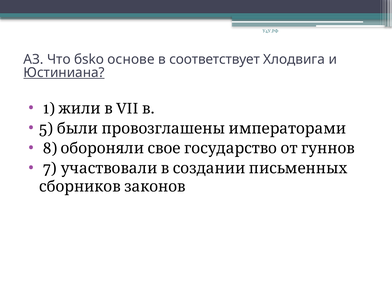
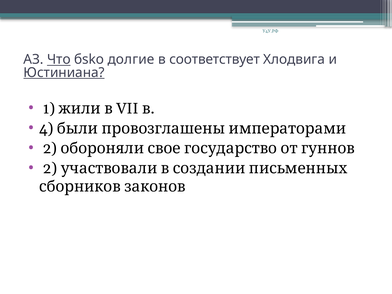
Что underline: none -> present (59, 59)
основе: основе -> долгие (131, 59)
5: 5 -> 4 (46, 129)
8: 8 -> 2 (50, 148)
7: 7 -> 2 (50, 168)
